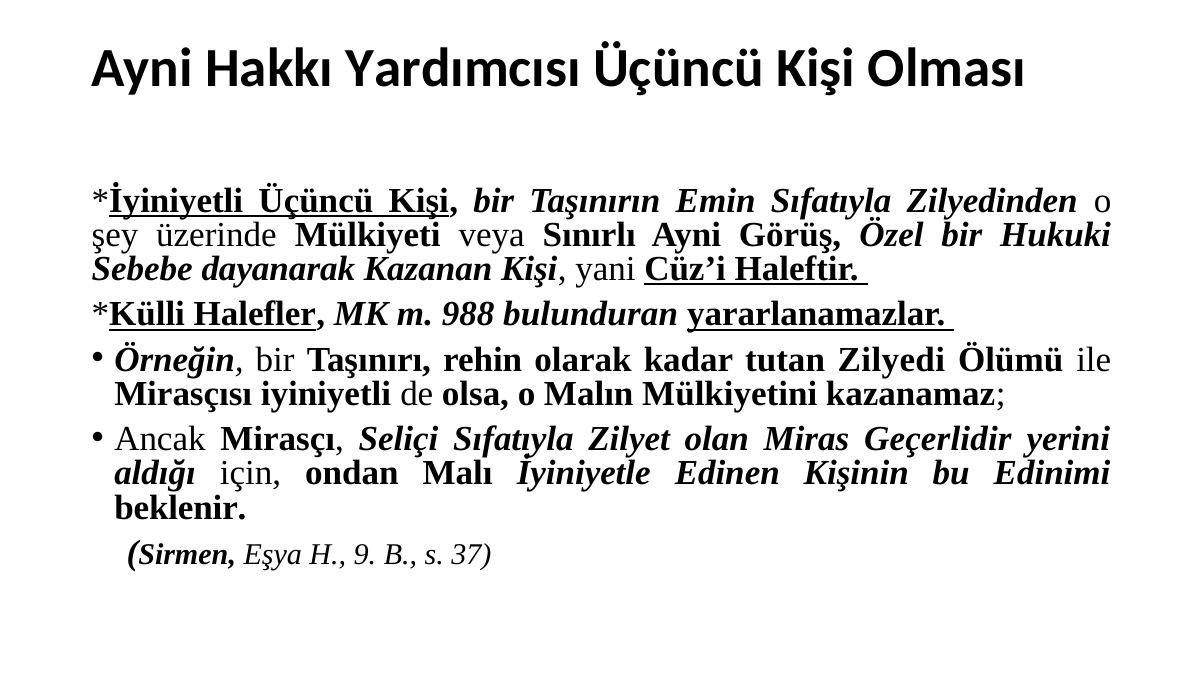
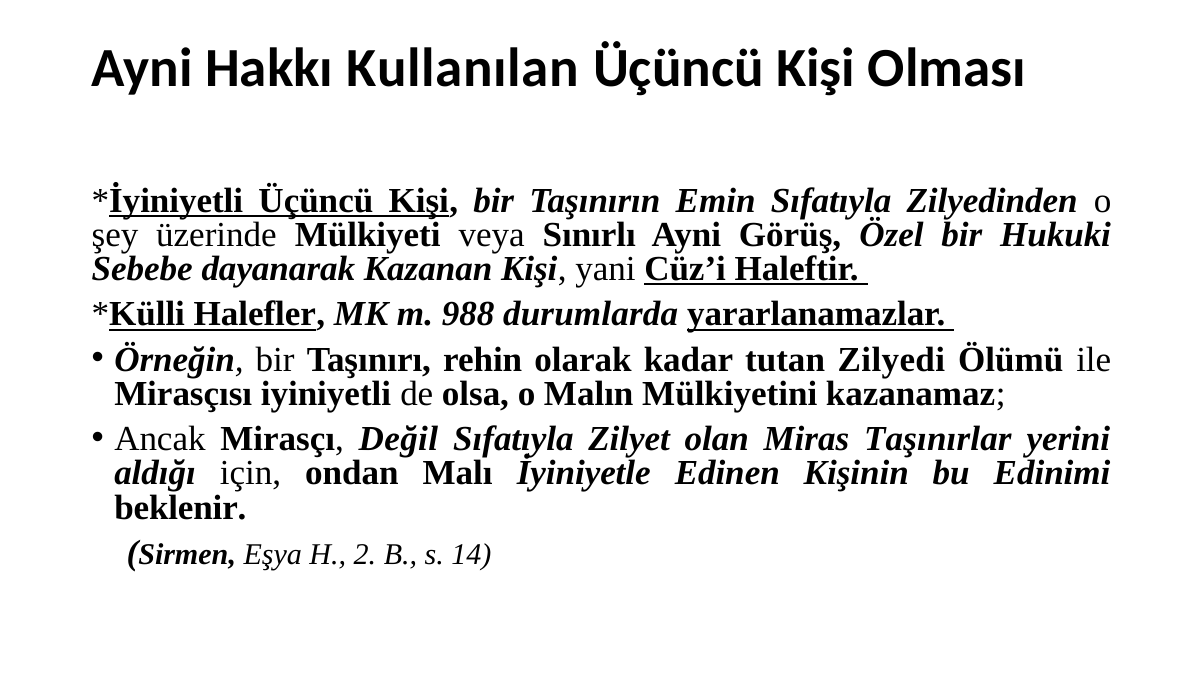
Yardımcısı: Yardımcısı -> Kullanılan (463, 68)
bulunduran: bulunduran -> durumlarda (591, 314)
Seliçi: Seliçi -> Değil (398, 439)
Geçerlidir: Geçerlidir -> Taşınırlar (938, 439)
9: 9 -> 2 (365, 554)
37: 37 -> 14 (471, 554)
